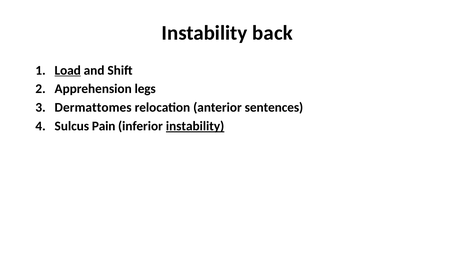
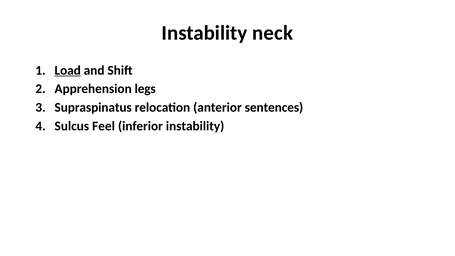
back: back -> neck (273, 33)
Dermattomes: Dermattomes -> Supraspinatus (93, 108)
Pain: Pain -> Feel (104, 126)
instability underline: present -> none (195, 126)
